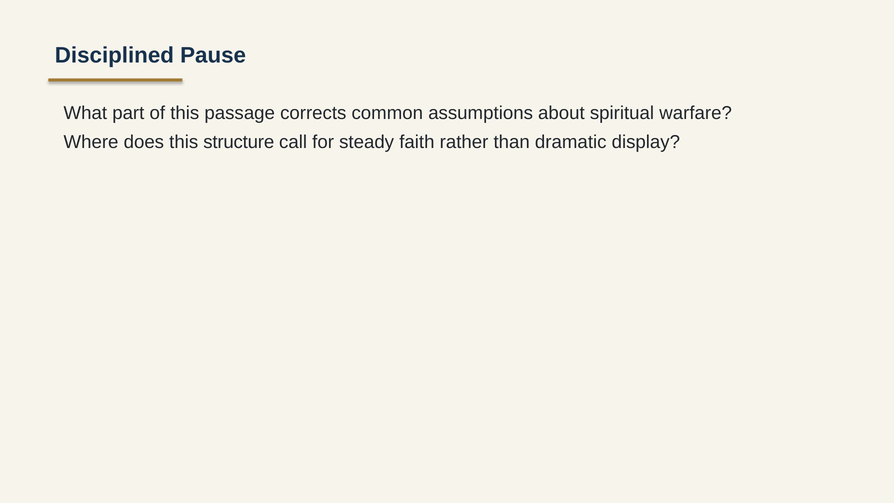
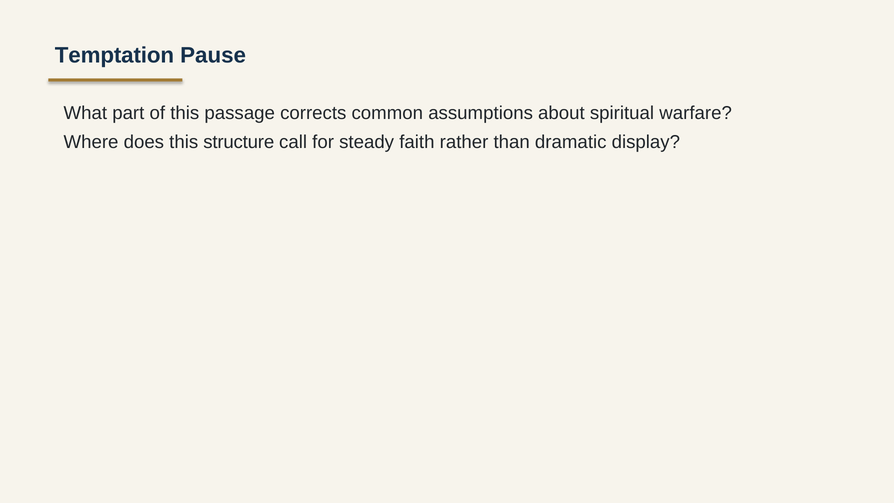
Disciplined: Disciplined -> Temptation (114, 55)
